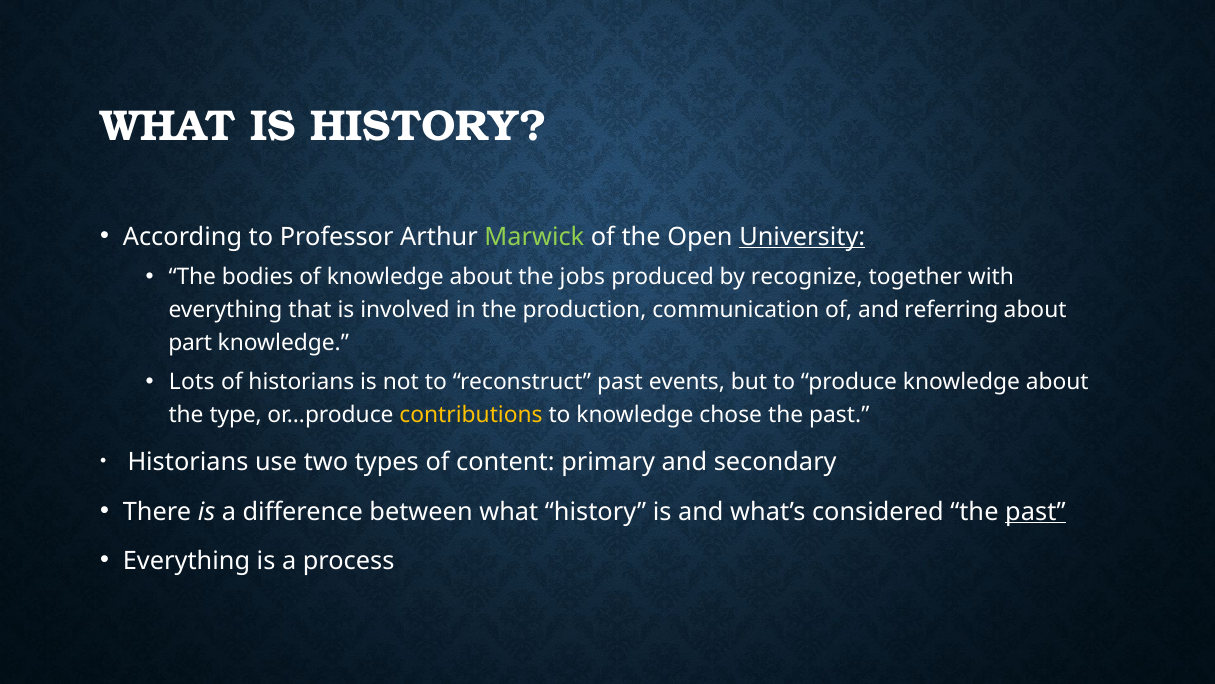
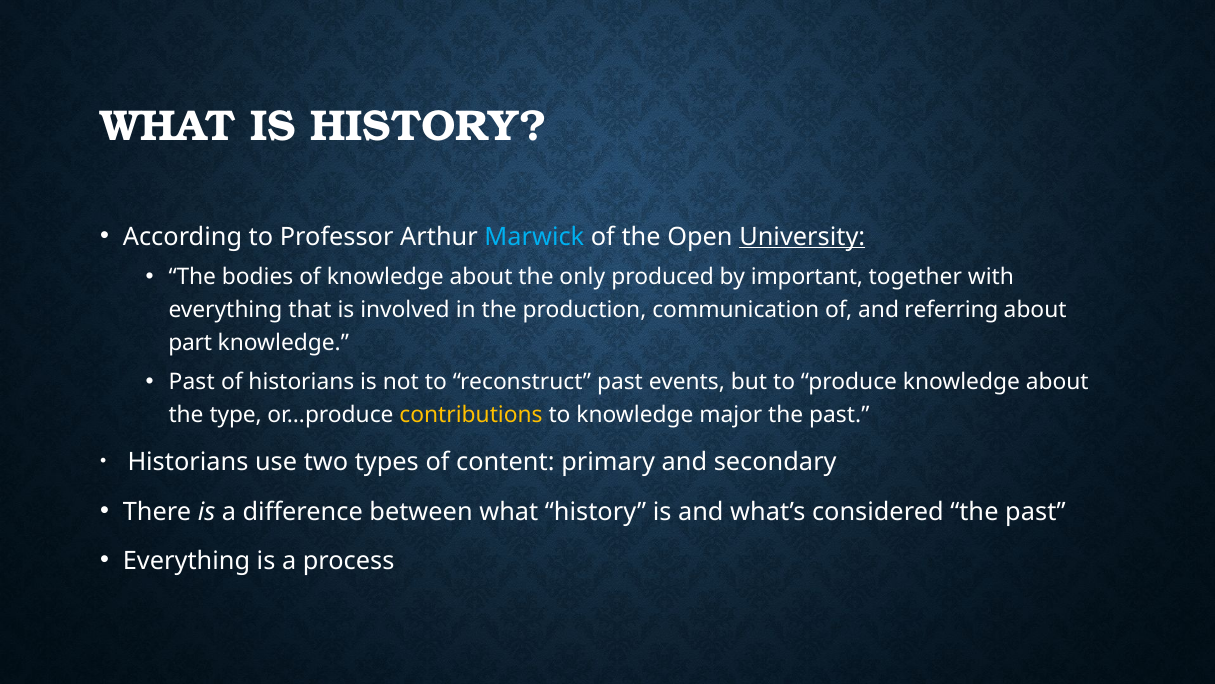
Marwick colour: light green -> light blue (534, 236)
jobs: jobs -> only (582, 277)
recognize: recognize -> important (807, 277)
Lots: Lots -> Past (192, 382)
chose: chose -> major (731, 414)
past underline: present -> none (1035, 511)
